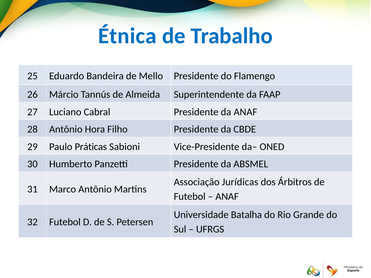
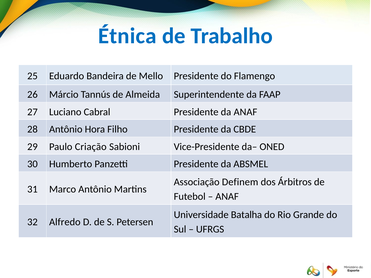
Práticas: Práticas -> Criação (91, 147)
Jurídicas: Jurídicas -> Definem (240, 182)
32 Futebol: Futebol -> Alfredo (65, 222)
